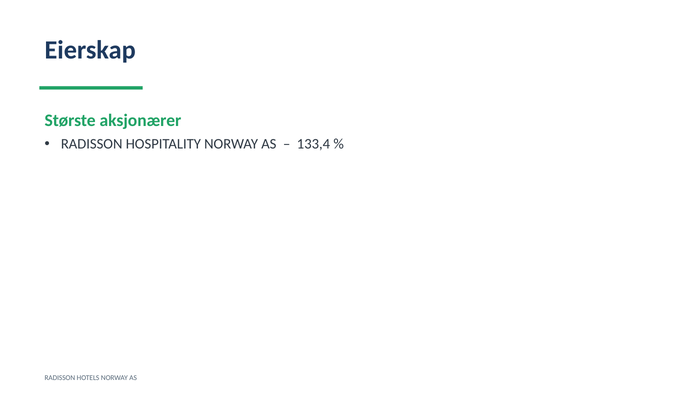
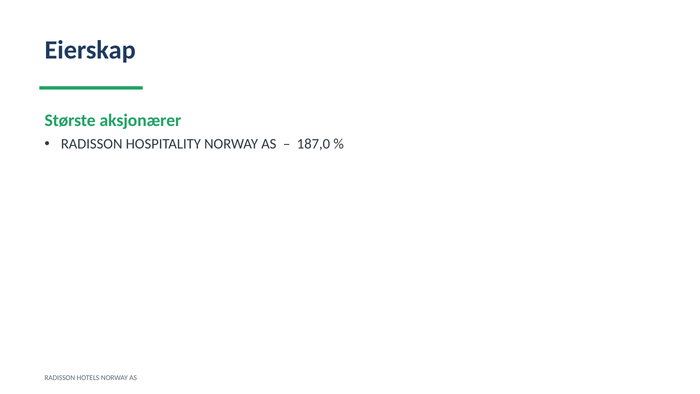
133,4: 133,4 -> 187,0 (313, 144)
